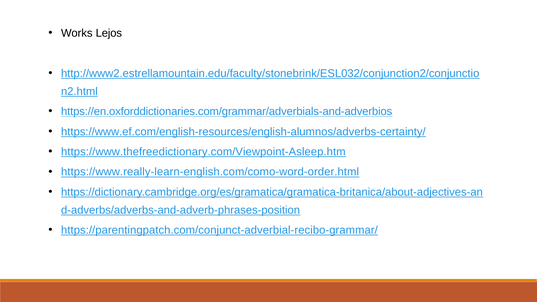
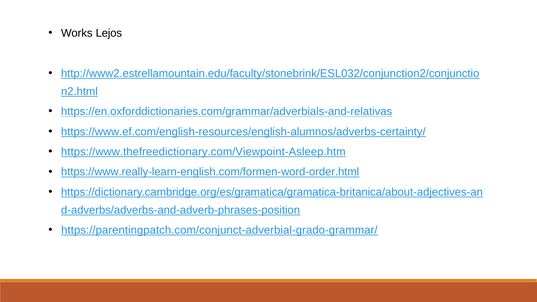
https://en.oxforddictionaries.com/grammar/adverbials-and-adverbios: https://en.oxforddictionaries.com/grammar/adverbials-and-adverbios -> https://en.oxforddictionaries.com/grammar/adverbials-and-relativas (227, 112)
https://www.really-learn-english.com/como-word-order.html: https://www.really-learn-english.com/como-word-order.html -> https://www.really-learn-english.com/formen-word-order.html (210, 172)
https://parentingpatch.com/conjunct-adverbial-recibo-grammar/: https://parentingpatch.com/conjunct-adverbial-recibo-grammar/ -> https://parentingpatch.com/conjunct-adverbial-grado-grammar/ (219, 230)
